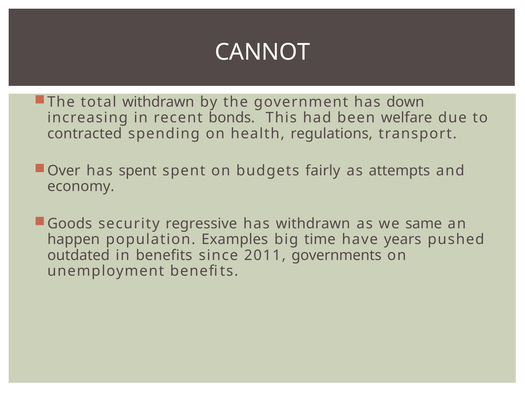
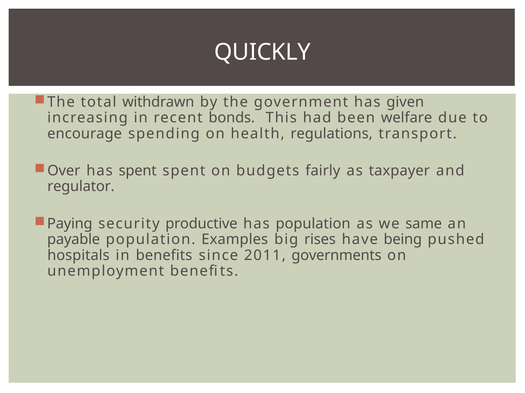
CANNOT: CANNOT -> QUICKLY (263, 52)
down: down -> given (405, 102)
contracted: contracted -> encourage (85, 134)
attempts: attempts -> taxpayer (399, 171)
economy: economy -> regulator (81, 187)
Goods: Goods -> Paying (70, 224)
regressive: regressive -> productive (201, 224)
has withdrawn: withdrawn -> population (313, 224)
happen: happen -> payable (74, 240)
time: time -> rises (320, 240)
years: years -> being (403, 240)
outdated: outdated -> hospitals (78, 256)
